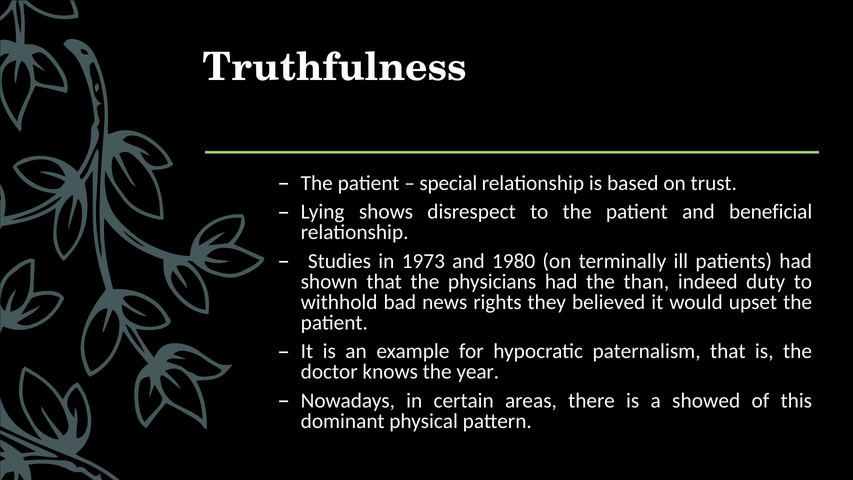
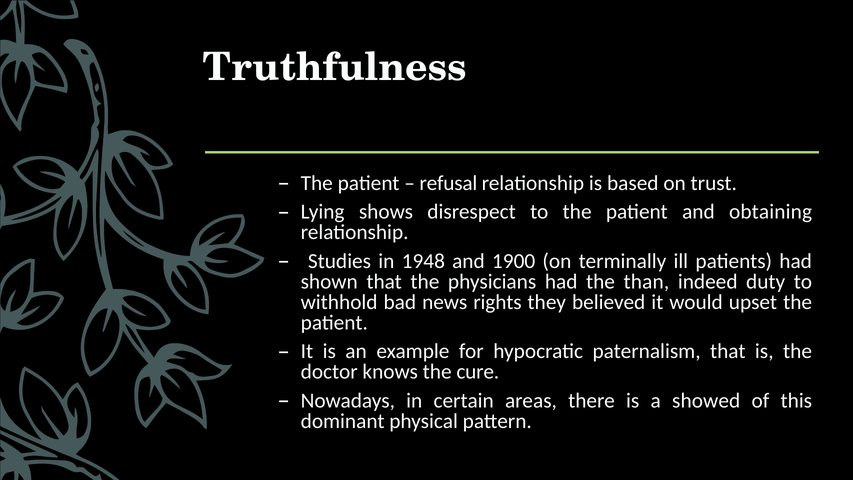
special: special -> refusal (448, 183)
beneficial: beneficial -> obtaining (771, 212)
1973: 1973 -> 1948 (423, 261)
1980: 1980 -> 1900 (514, 261)
year: year -> cure (478, 372)
